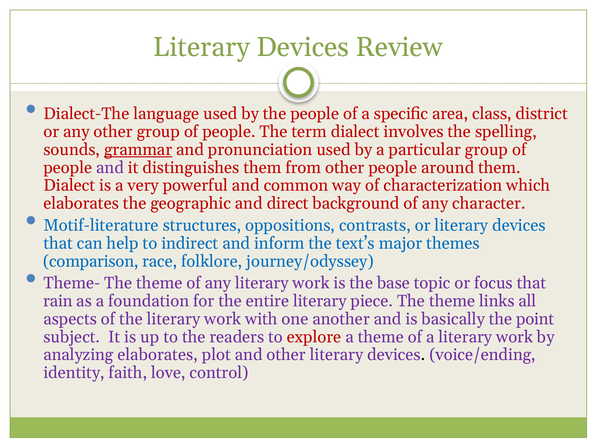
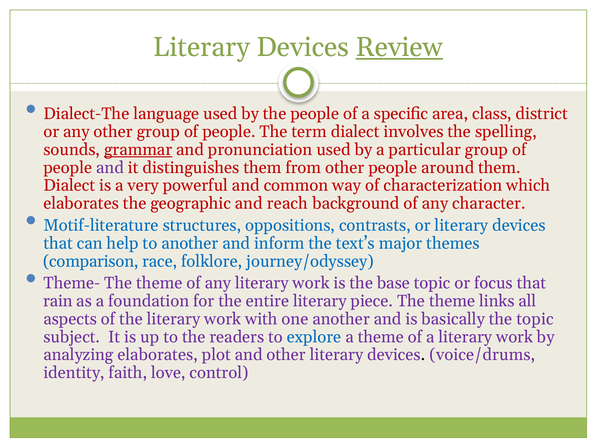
Review underline: none -> present (399, 47)
direct: direct -> reach (287, 203)
to indirect: indirect -> another (190, 243)
the point: point -> topic (535, 319)
explore colour: red -> blue (314, 337)
voice/ending: voice/ending -> voice/drums (482, 355)
